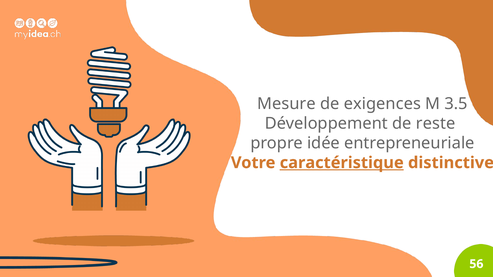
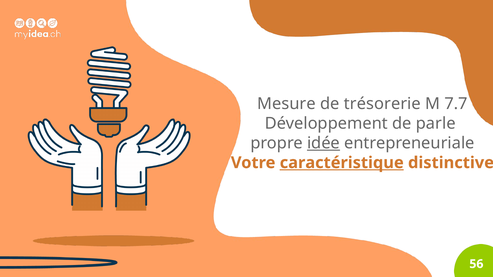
exigences: exigences -> trésorerie (382, 104)
3.5: 3.5 -> 7.7 (456, 104)
reste: reste -> parle (436, 123)
idée underline: none -> present (323, 143)
